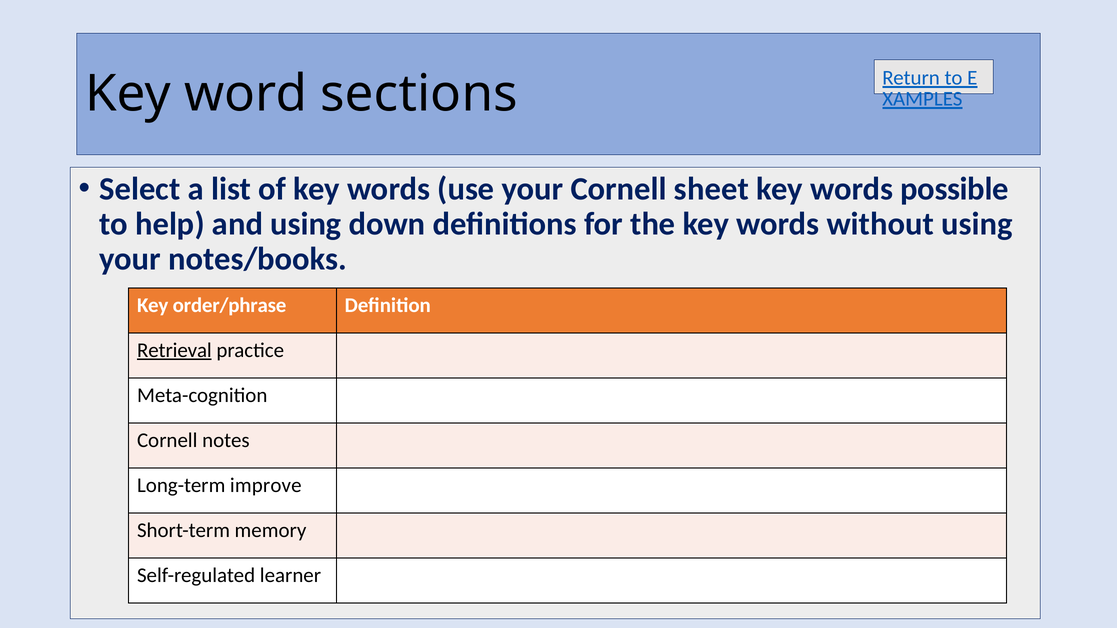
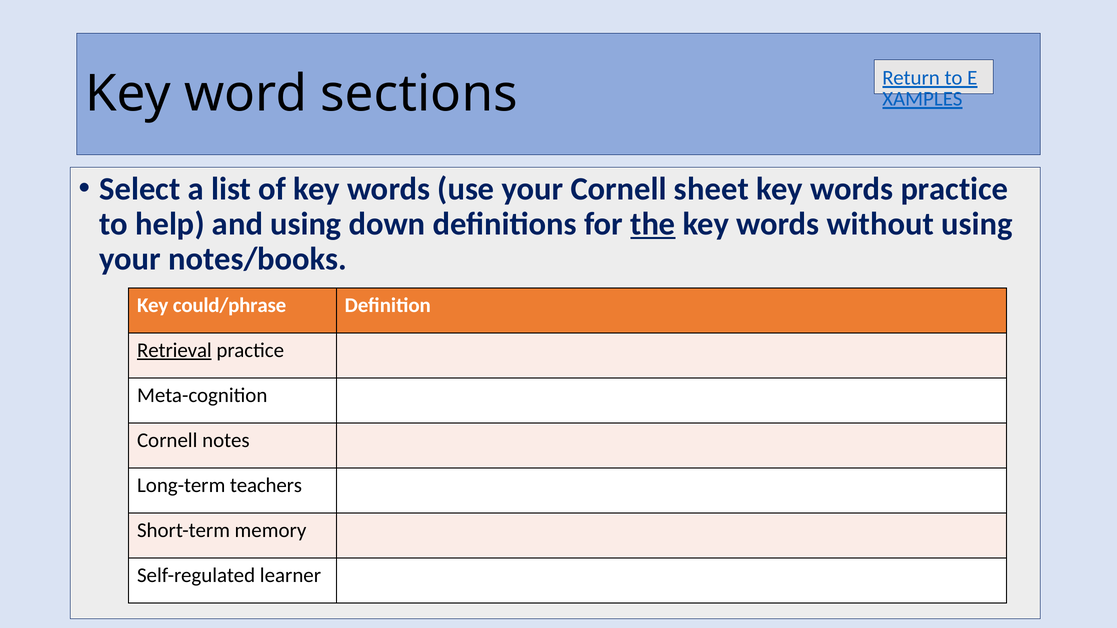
words possible: possible -> practice (954, 189)
the underline: none -> present (653, 224)
order/phrase: order/phrase -> could/phrase (230, 305)
improve: improve -> teachers (266, 485)
